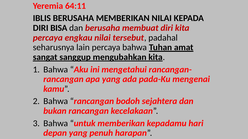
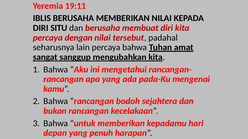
64:11: 64:11 -> 19:11 (76, 6)
BISA: BISA -> SITU (59, 28)
engkau: engkau -> dengan (79, 38)
